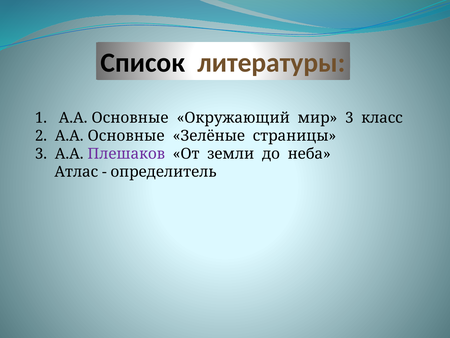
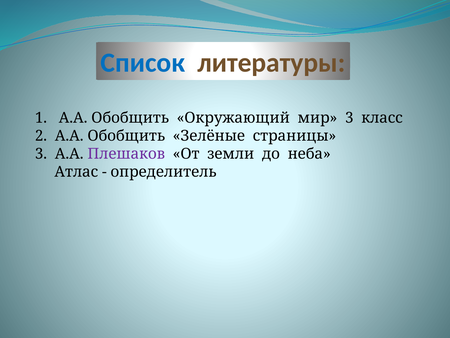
Список colour: black -> blue (143, 63)
1 А.А Основные: Основные -> Обобщить (130, 118)
2 А.А Основные: Основные -> Обобщить (126, 136)
